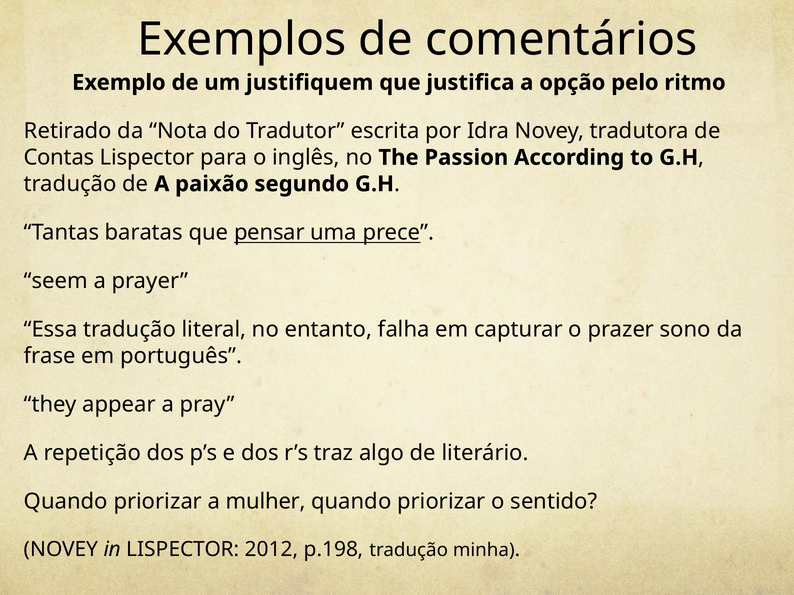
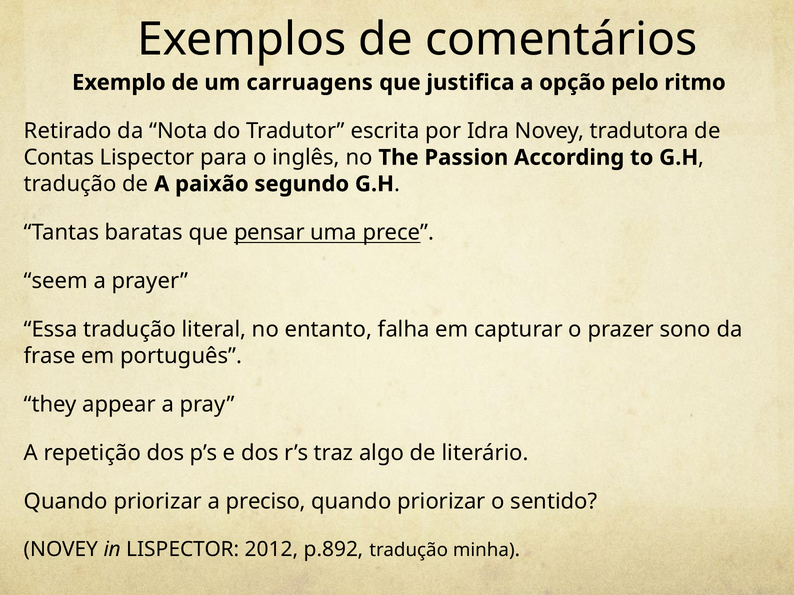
justifiquem: justifiquem -> carruagens (310, 83)
mulher: mulher -> preciso (266, 502)
p.198: p.198 -> p.892 (334, 550)
